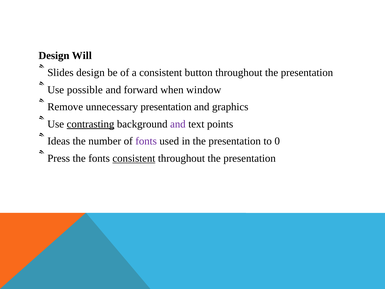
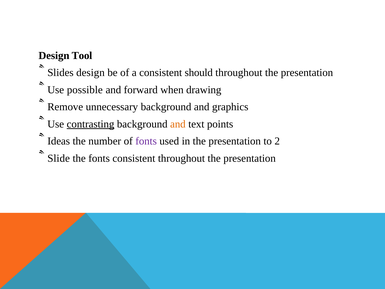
Will: Will -> Tool (82, 55)
button: button -> should (199, 73)
window: window -> drawing (204, 90)
unnecessary presentation: presentation -> background (166, 107)
and colour: purple -> orange (178, 124)
0: 0 -> 2 (277, 141)
Press: Press -> Slide (59, 158)
consistent underline: present -> none (134, 158)
